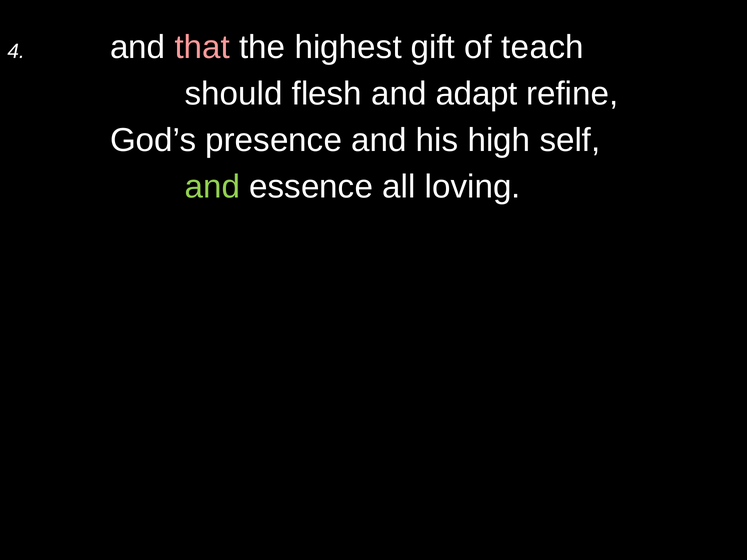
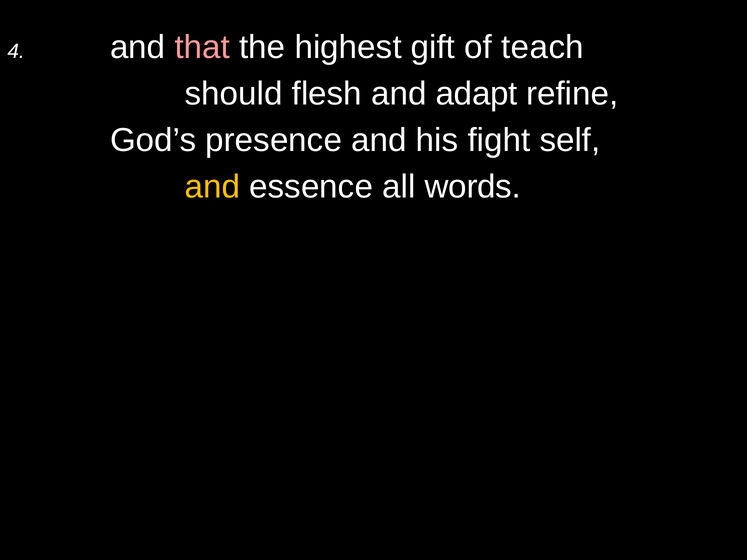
high: high -> fight (499, 140)
and colour: light green -> yellow (212, 187)
loving: loving -> words (473, 187)
